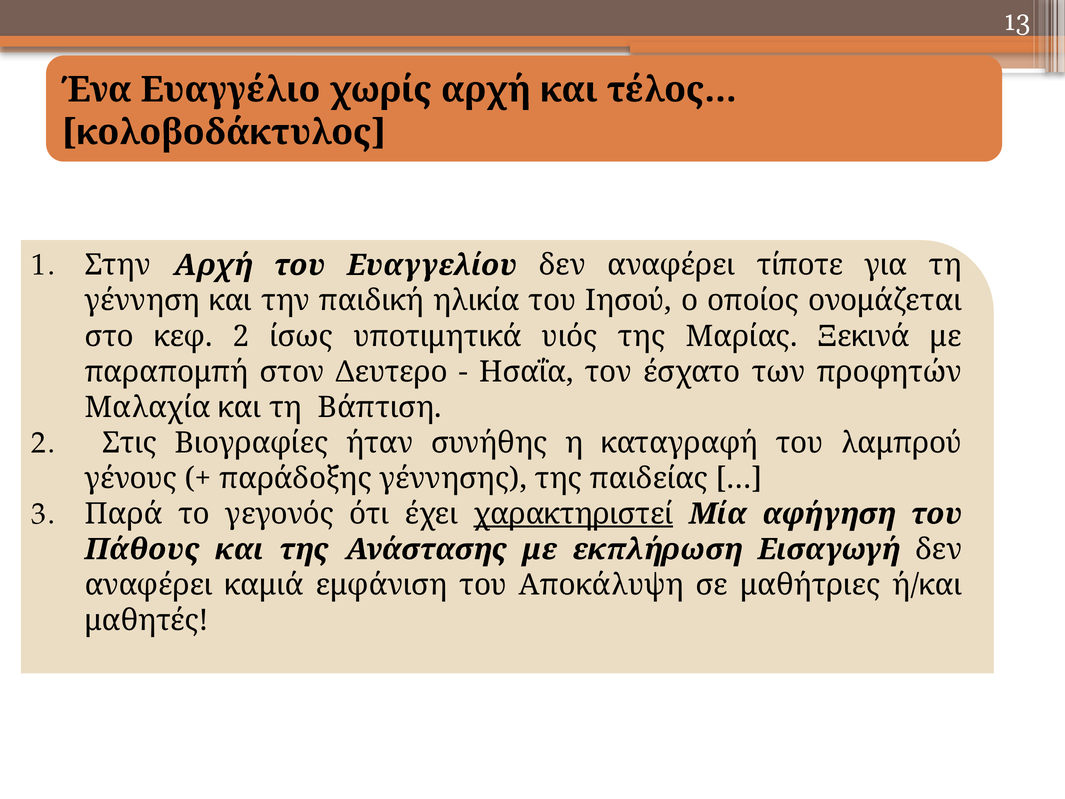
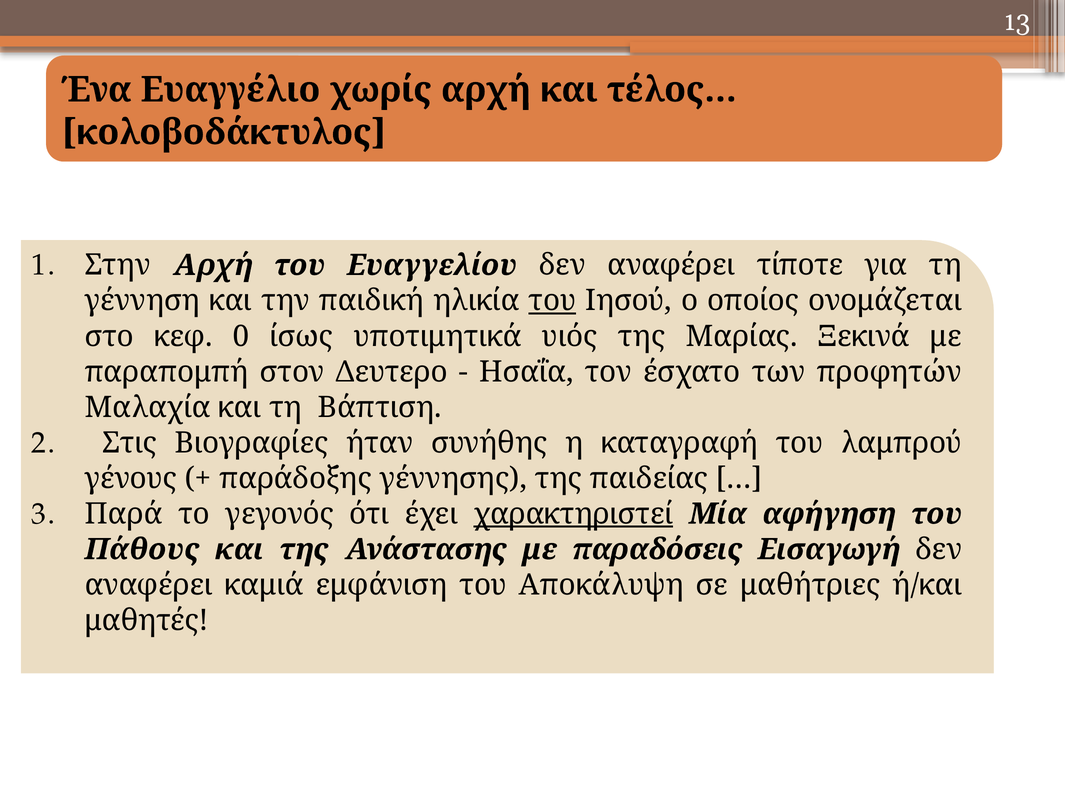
του underline: none -> present (552, 301)
κεφ 2: 2 -> 0 (241, 336)
εκπλήρωση: εκπλήρωση -> παραδόσεις (657, 549)
